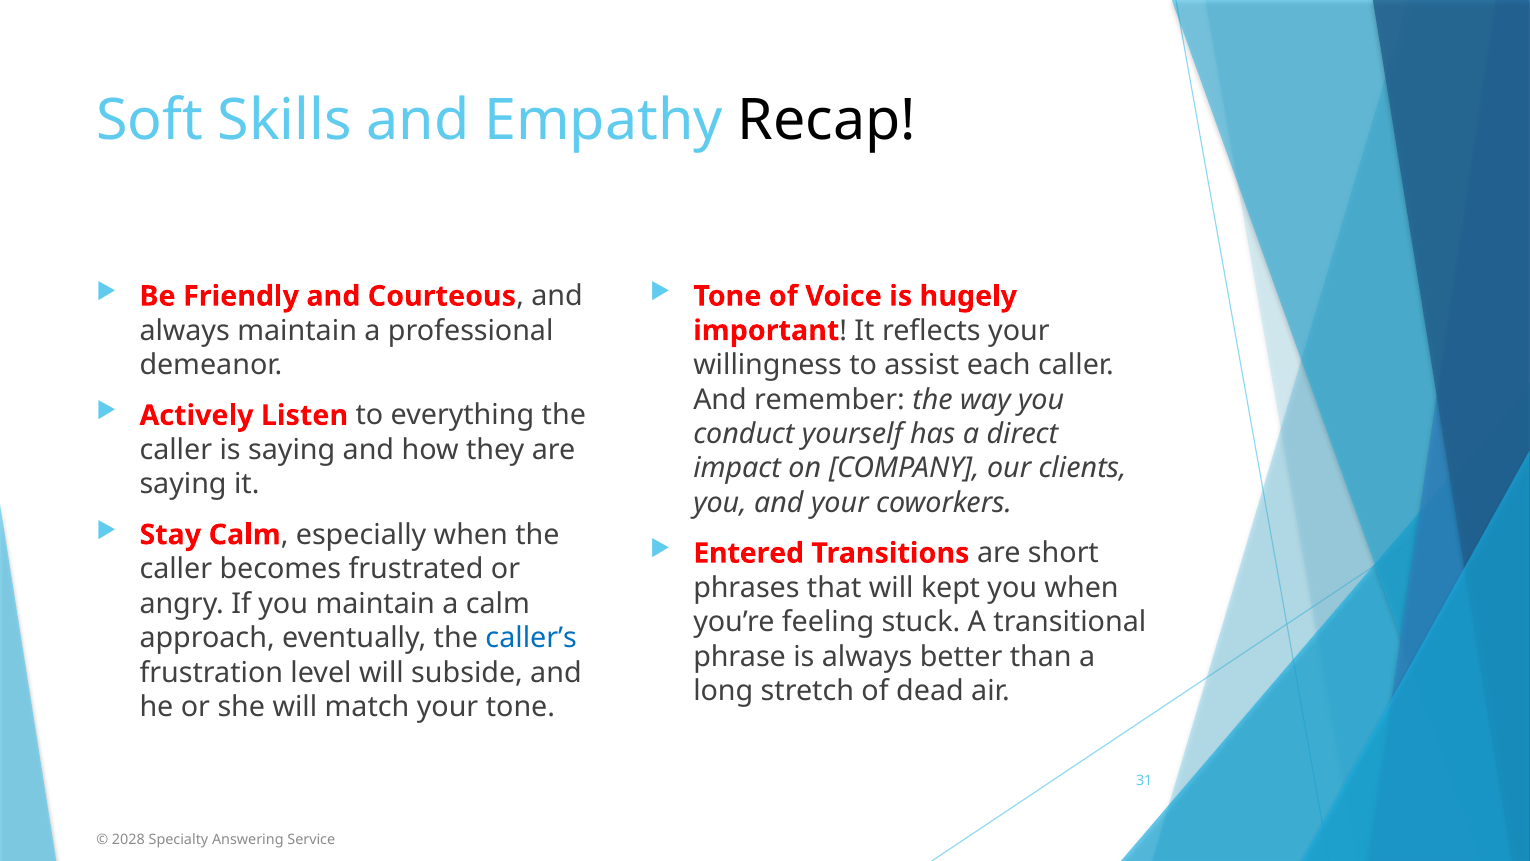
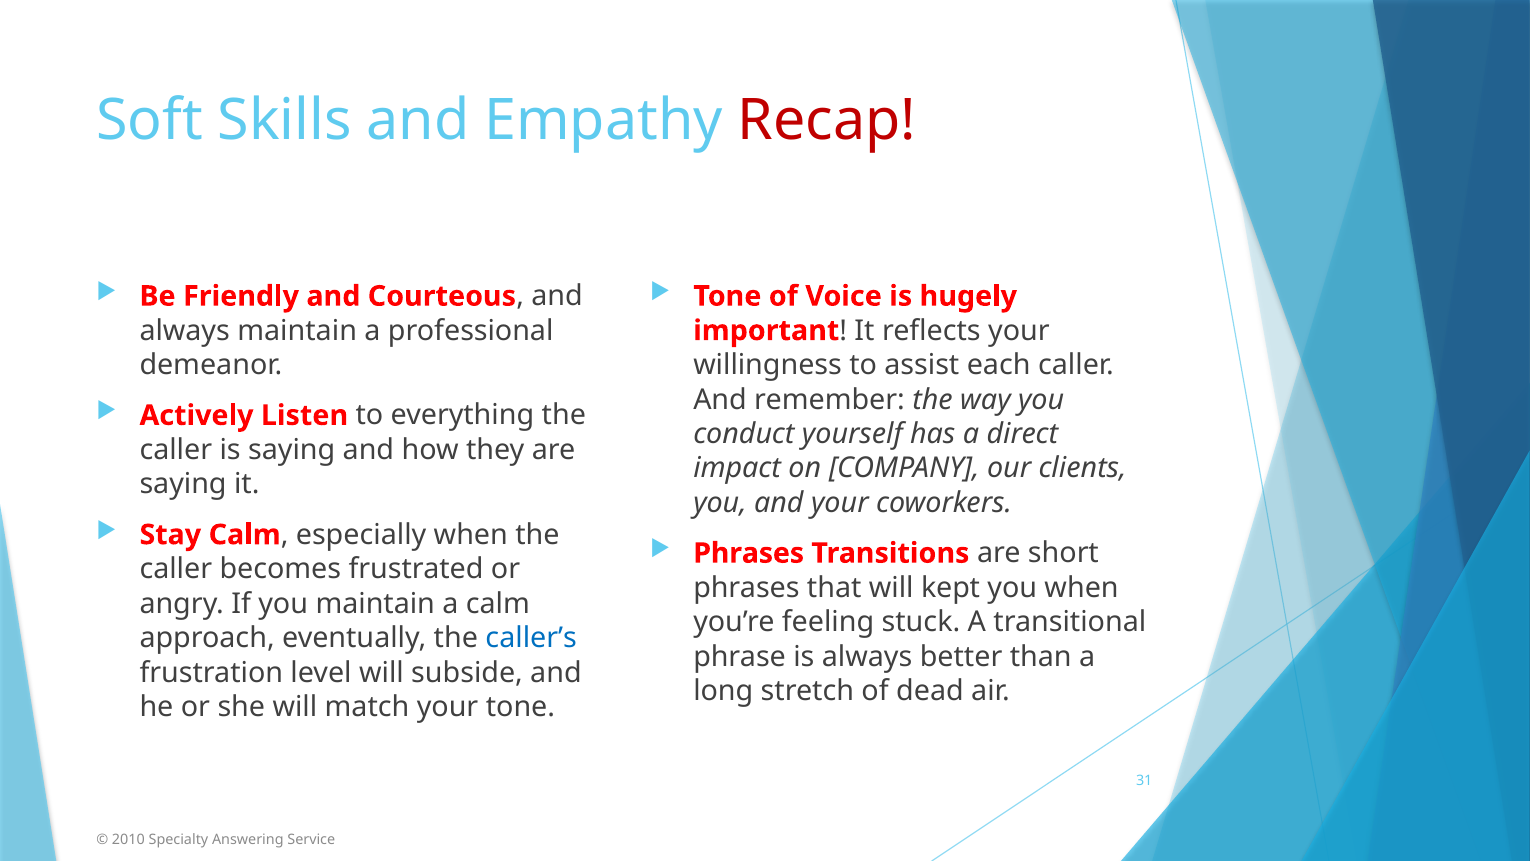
Recap colour: black -> red (827, 121)
Entered: Entered -> Phrases (749, 553)
2028: 2028 -> 2010 (128, 839)
